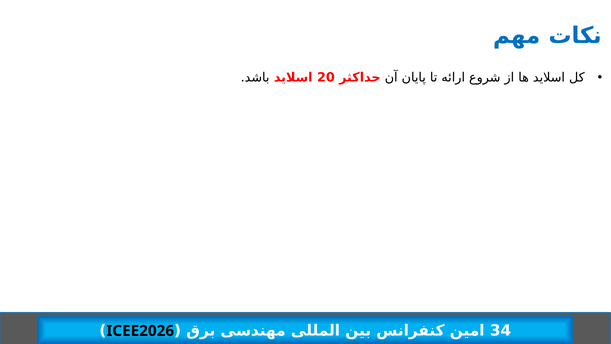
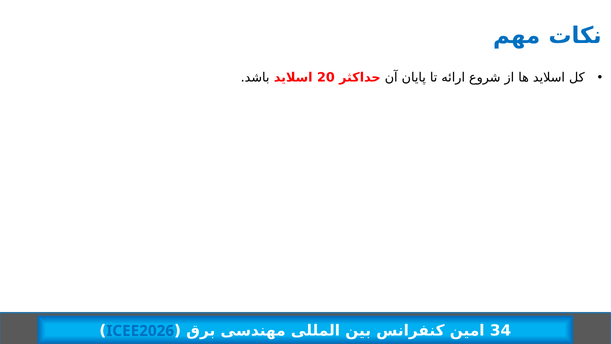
ICEE2026 colour: black -> blue (140, 331)
